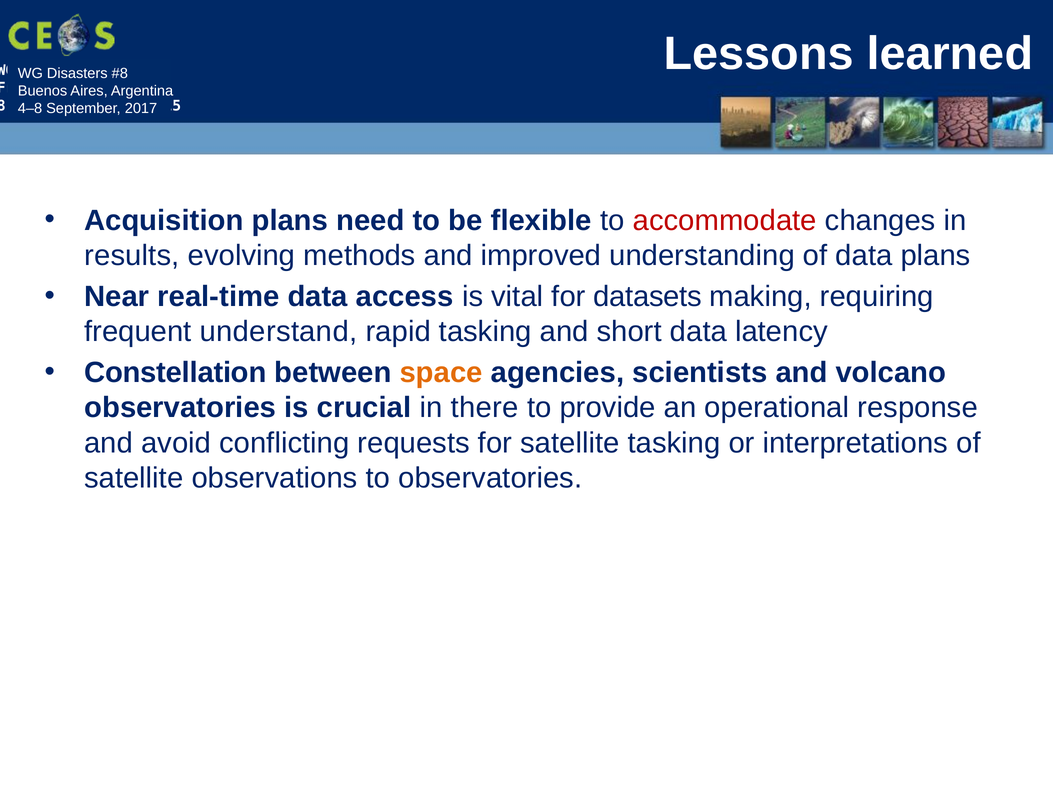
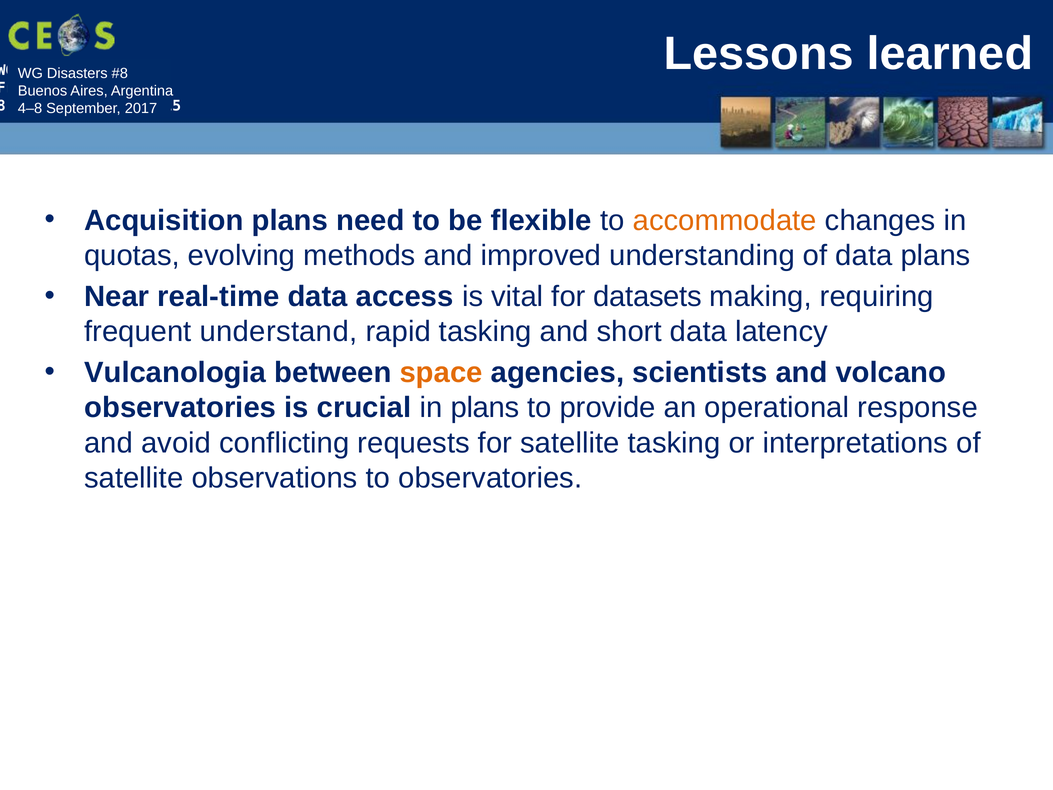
accommodate colour: red -> orange (725, 220)
results: results -> quotas (132, 256)
Constellation: Constellation -> Vulcanologia (175, 373)
in there: there -> plans (485, 408)
